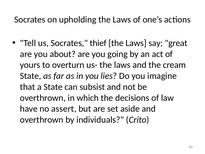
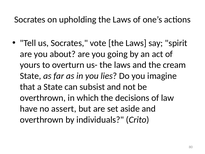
thief: thief -> vote (98, 43)
great: great -> spirit (176, 43)
